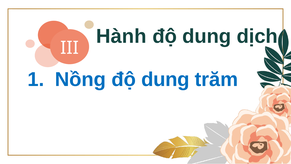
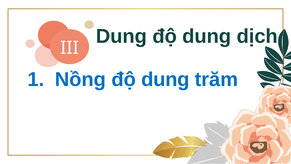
Hành: Hành -> Dung (121, 36)
